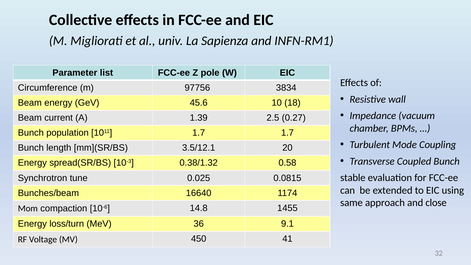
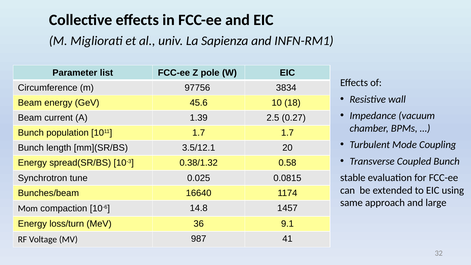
close: close -> large (436, 203)
1455: 1455 -> 1457 (287, 208)
450: 450 -> 987 (199, 239)
